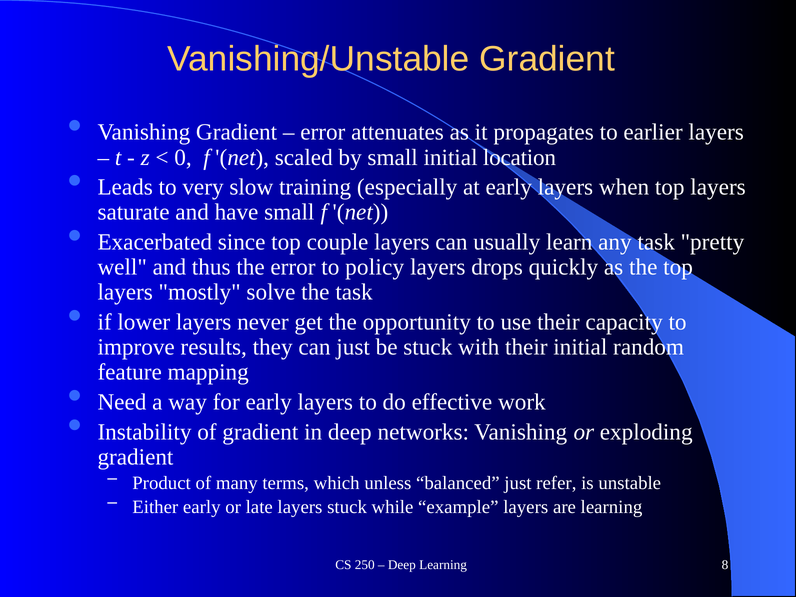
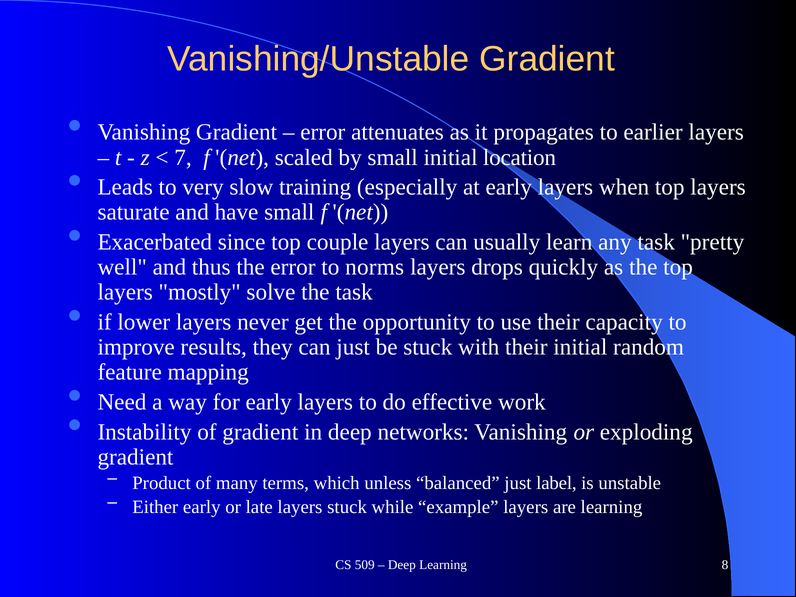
0: 0 -> 7 (183, 157)
policy: policy -> norms (375, 267)
refer: refer -> label (556, 483)
250: 250 -> 509 (365, 565)
